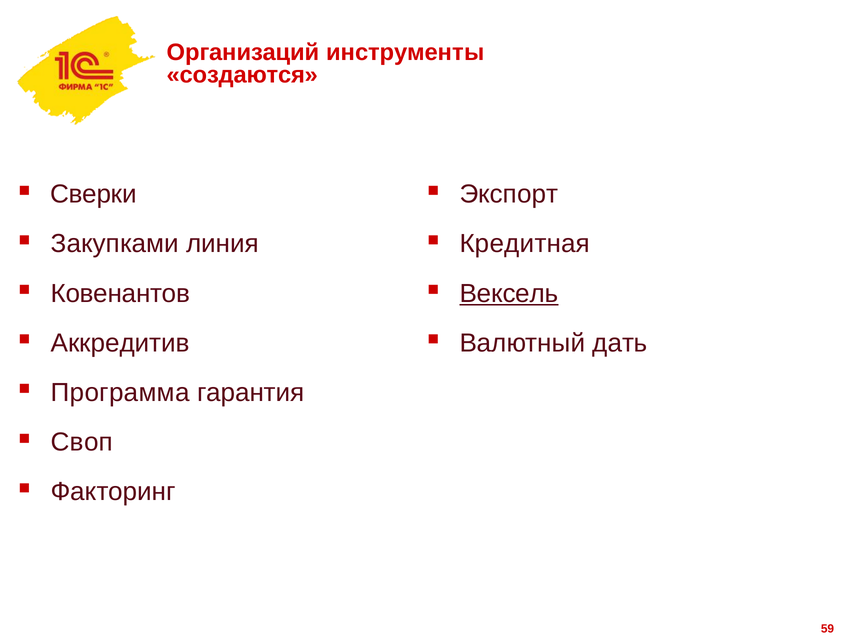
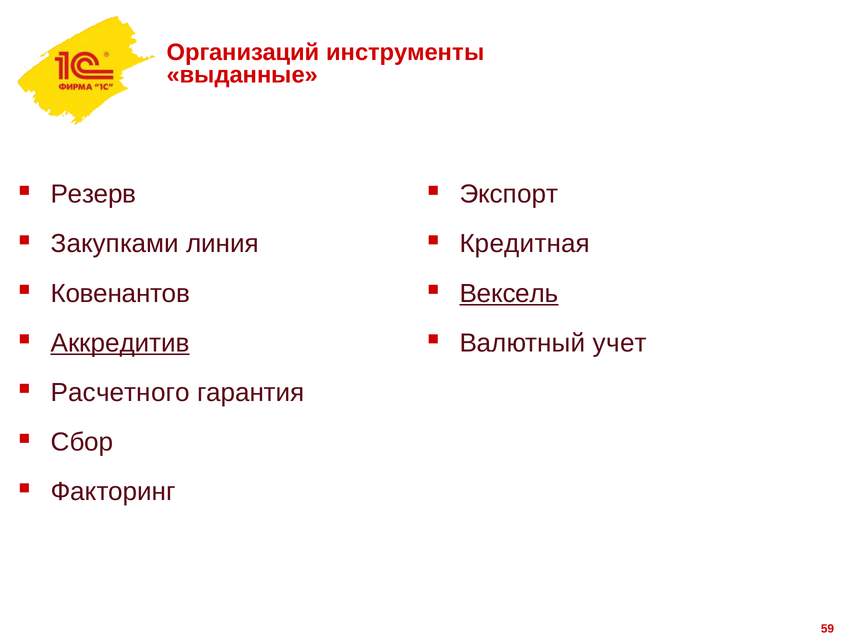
создаются: создаются -> выданные (242, 75)
Сверки: Сверки -> Резерв (93, 194)
Аккредитив underline: none -> present (120, 343)
дать: дать -> учет (620, 343)
Программа: Программа -> Расчетного (120, 393)
Своп: Своп -> Сбор (82, 442)
